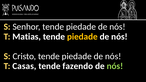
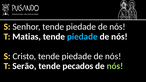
piedade colour: yellow -> light blue (82, 37)
Casas: Casas -> Serão (24, 66)
fazendo: fazendo -> pecados (78, 66)
